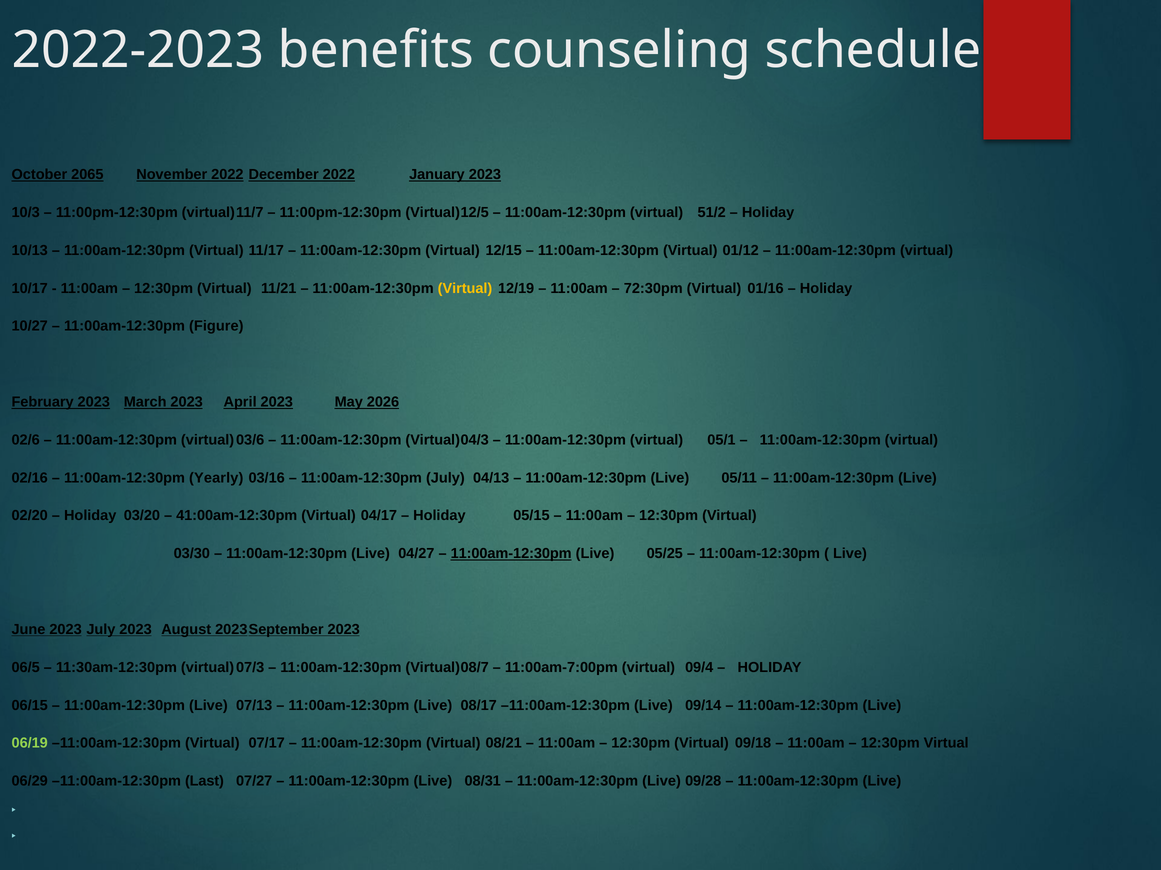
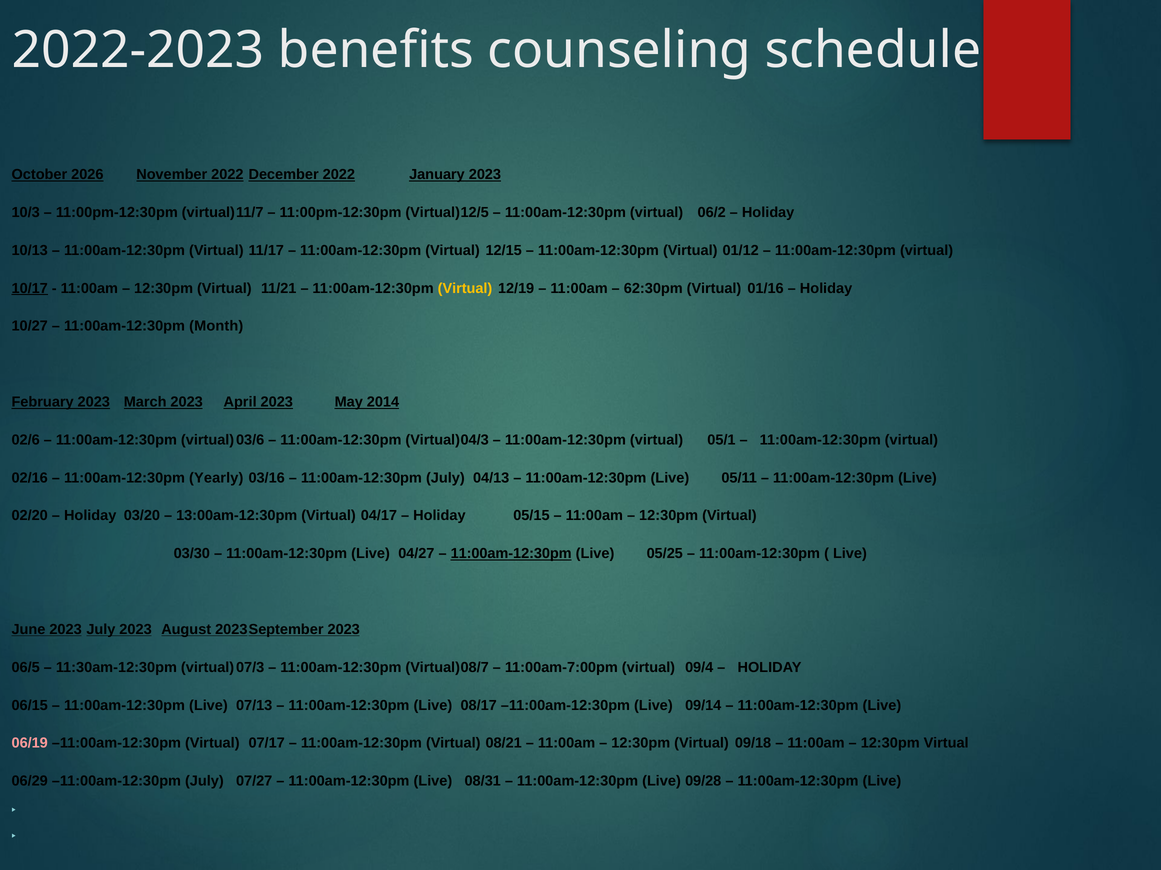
2065: 2065 -> 2026 (87, 175)
51/2: 51/2 -> 06/2 (712, 213)
10/17 underline: none -> present (30, 289)
72:30pm: 72:30pm -> 62:30pm (653, 289)
Figure: Figure -> Month (216, 326)
2026: 2026 -> 2014 (383, 402)
41:00am-12:30pm: 41:00am-12:30pm -> 13:00am-12:30pm (237, 516)
06/19 colour: light green -> pink (30, 744)
–11:00am-12:30pm Last: Last -> July (204, 782)
